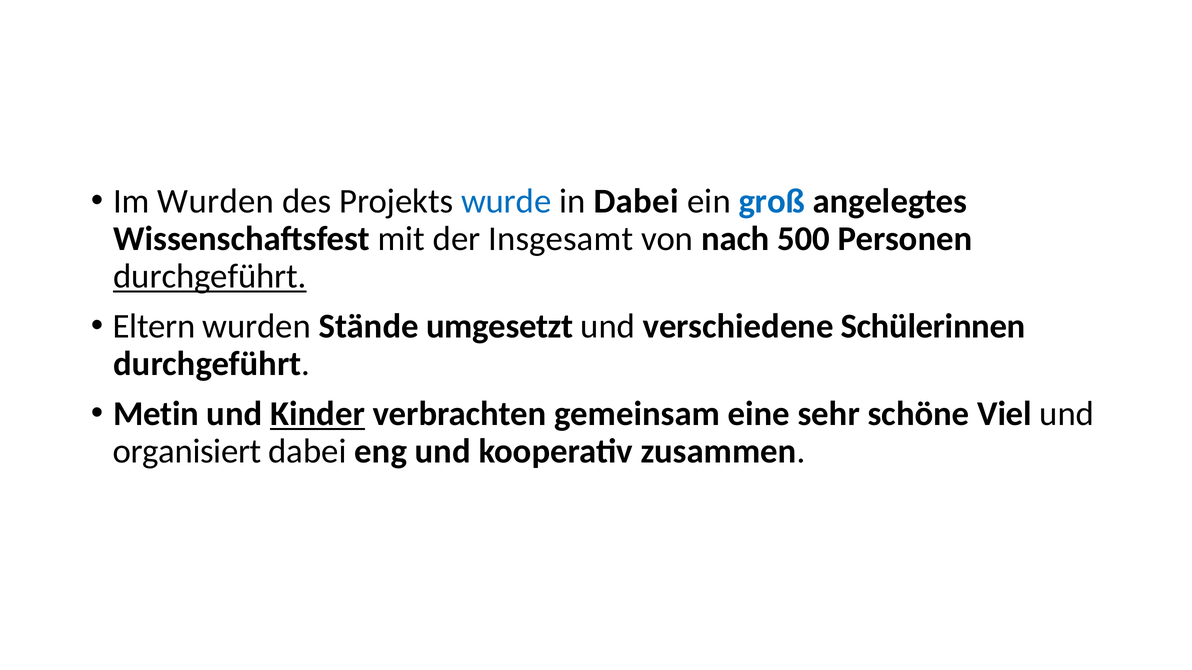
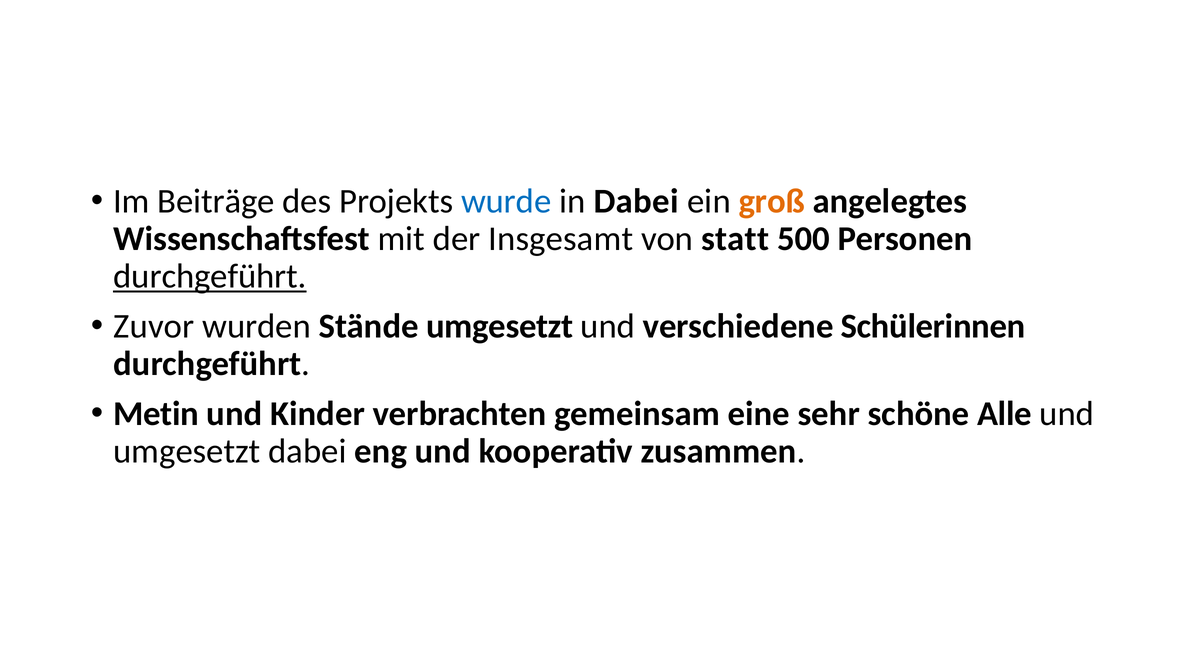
Im Wurden: Wurden -> Beiträge (216, 202)
groß colour: blue -> orange (772, 202)
nach: nach -> statt (735, 239)
Eltern: Eltern -> Zuvor (154, 327)
Kinder underline: present -> none (318, 414)
Viel: Viel -> Alle (1005, 414)
organisiert: organisiert -> umgesetzt (187, 452)
